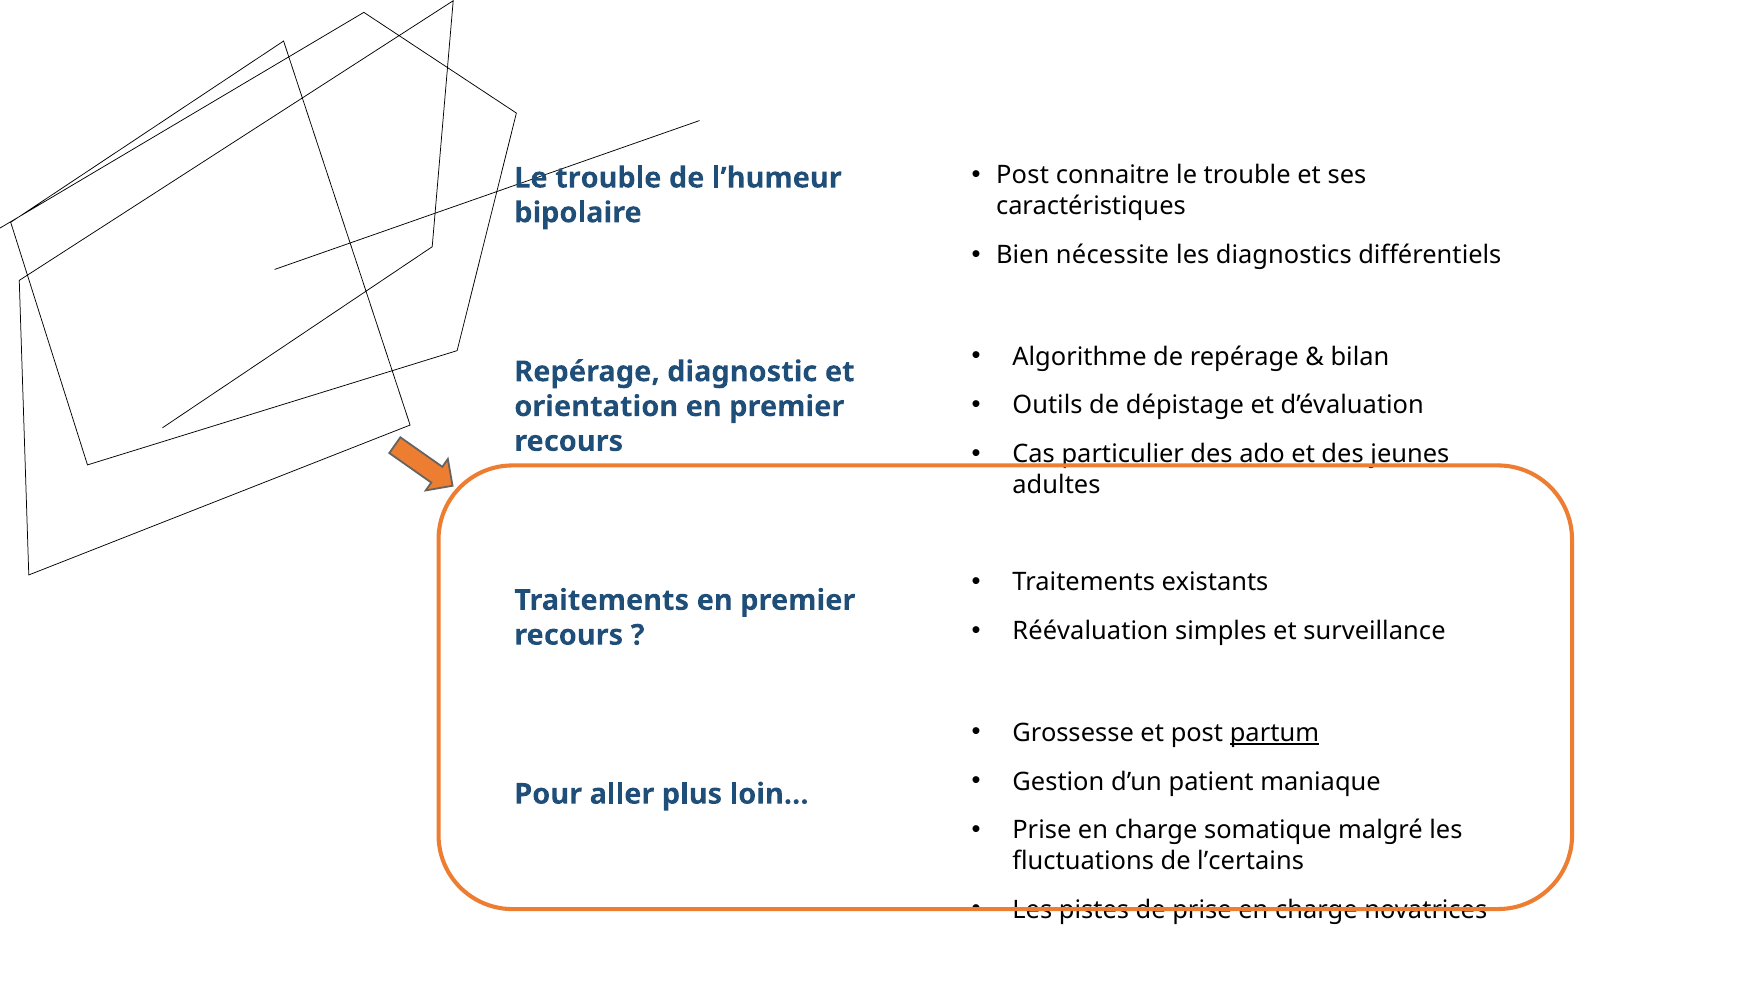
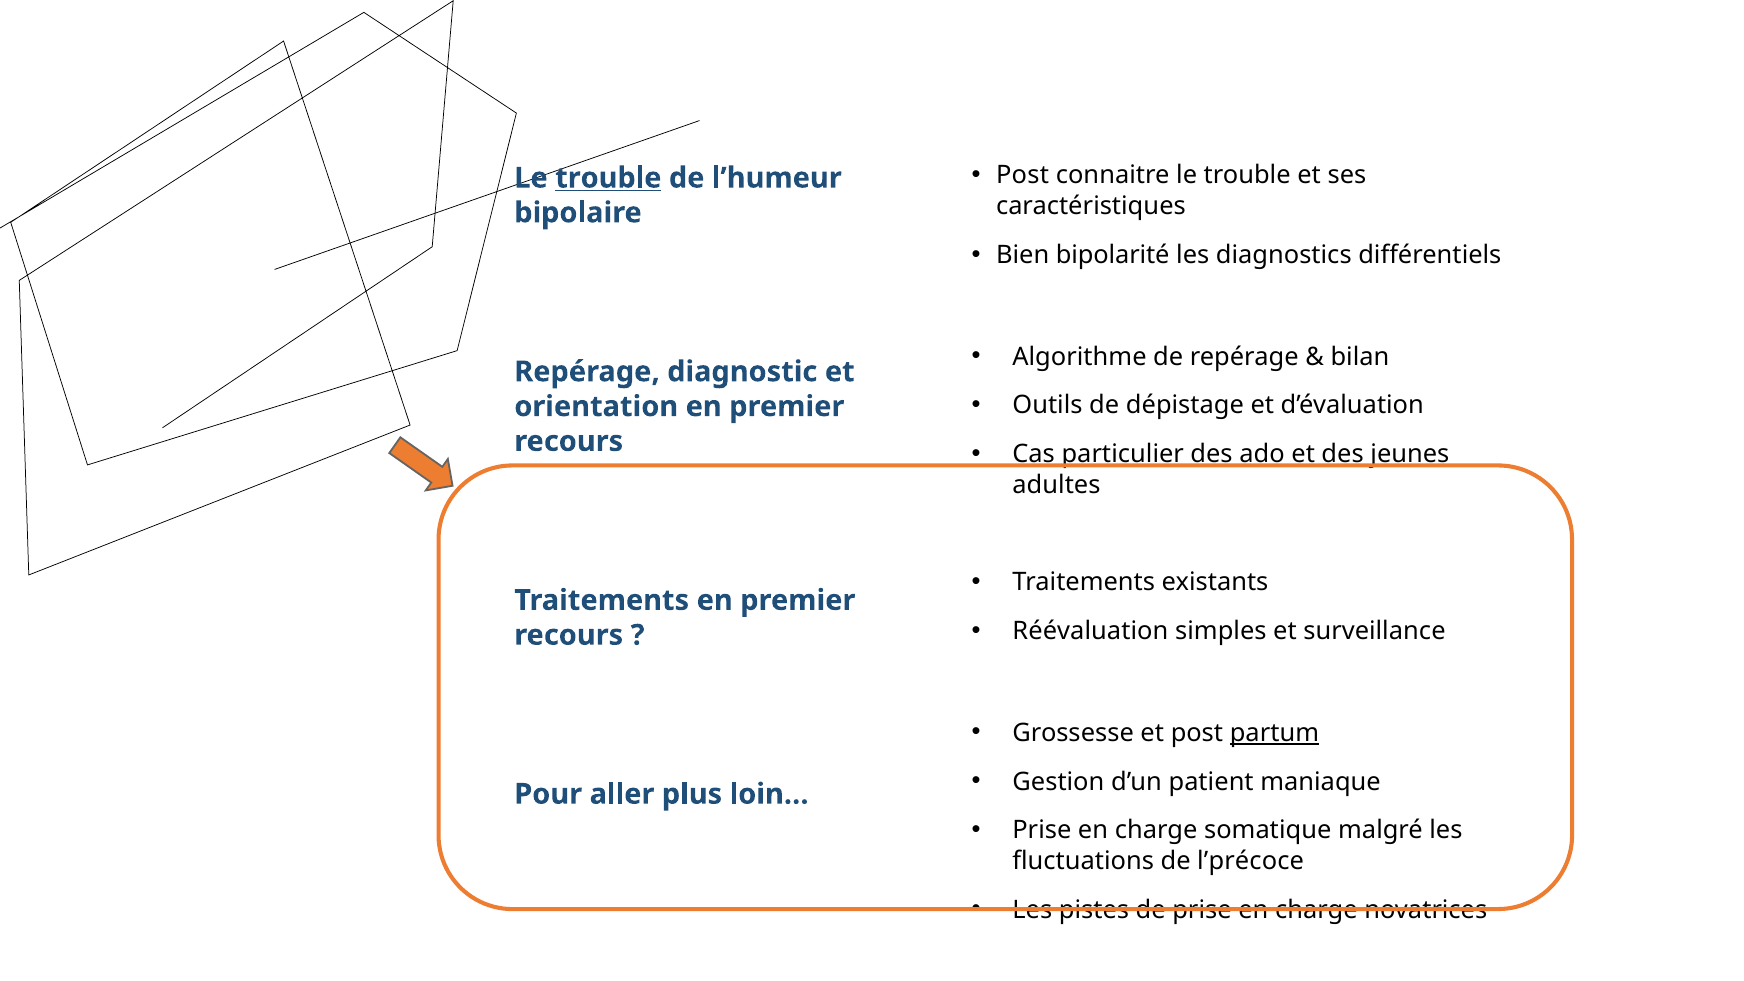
trouble underline: none -> present (608, 178)
nécessite: nécessite -> bipolarité (1113, 255)
l’certains: l’certains -> l’précoce (1251, 861)
